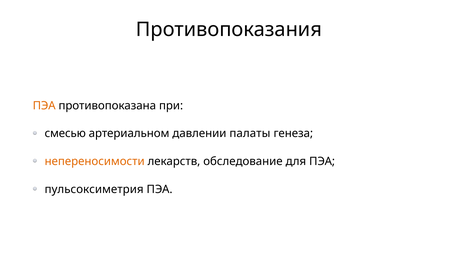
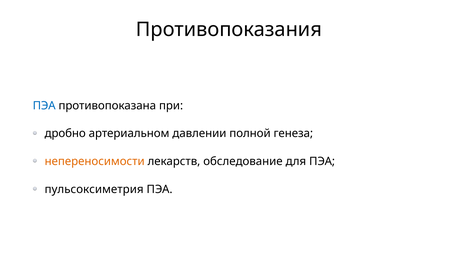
ПЭА colour: orange -> blue (44, 106)
смесью: смесью -> дробно (65, 133)
палаты: палаты -> полной (250, 133)
